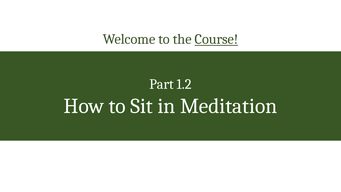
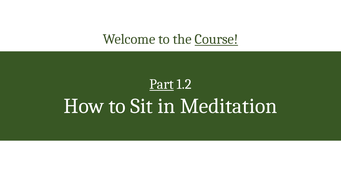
Part underline: none -> present (162, 84)
